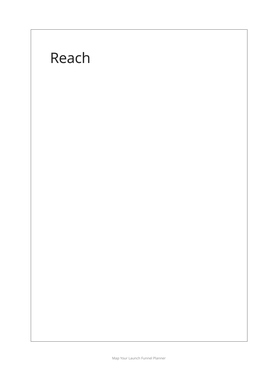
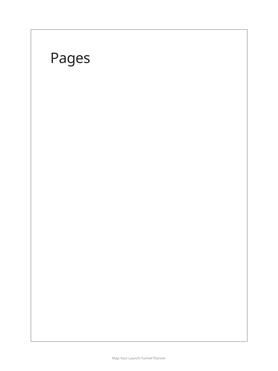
Reach: Reach -> Pages (70, 58)
